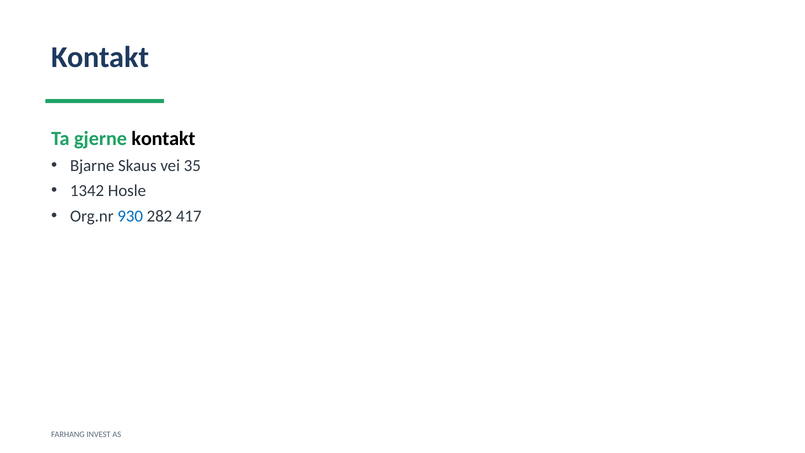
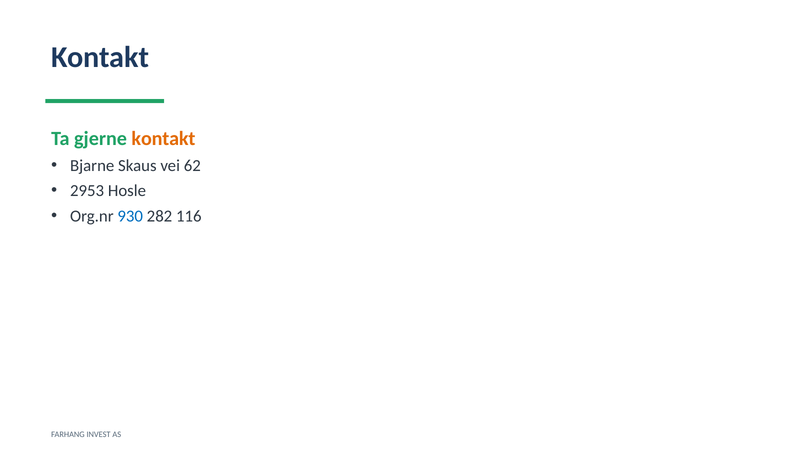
kontakt colour: black -> orange (163, 139)
35: 35 -> 62 (192, 166)
1342: 1342 -> 2953 (87, 191)
417: 417 -> 116 (189, 216)
